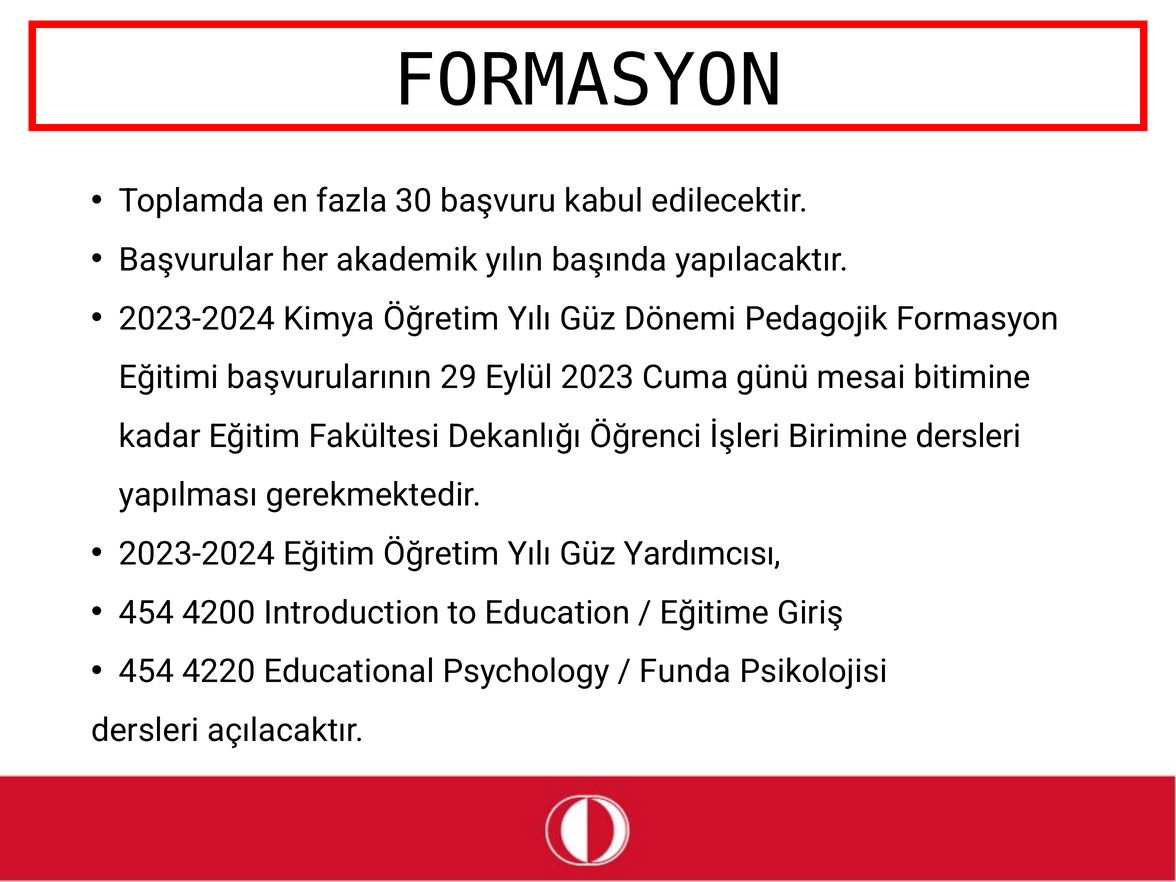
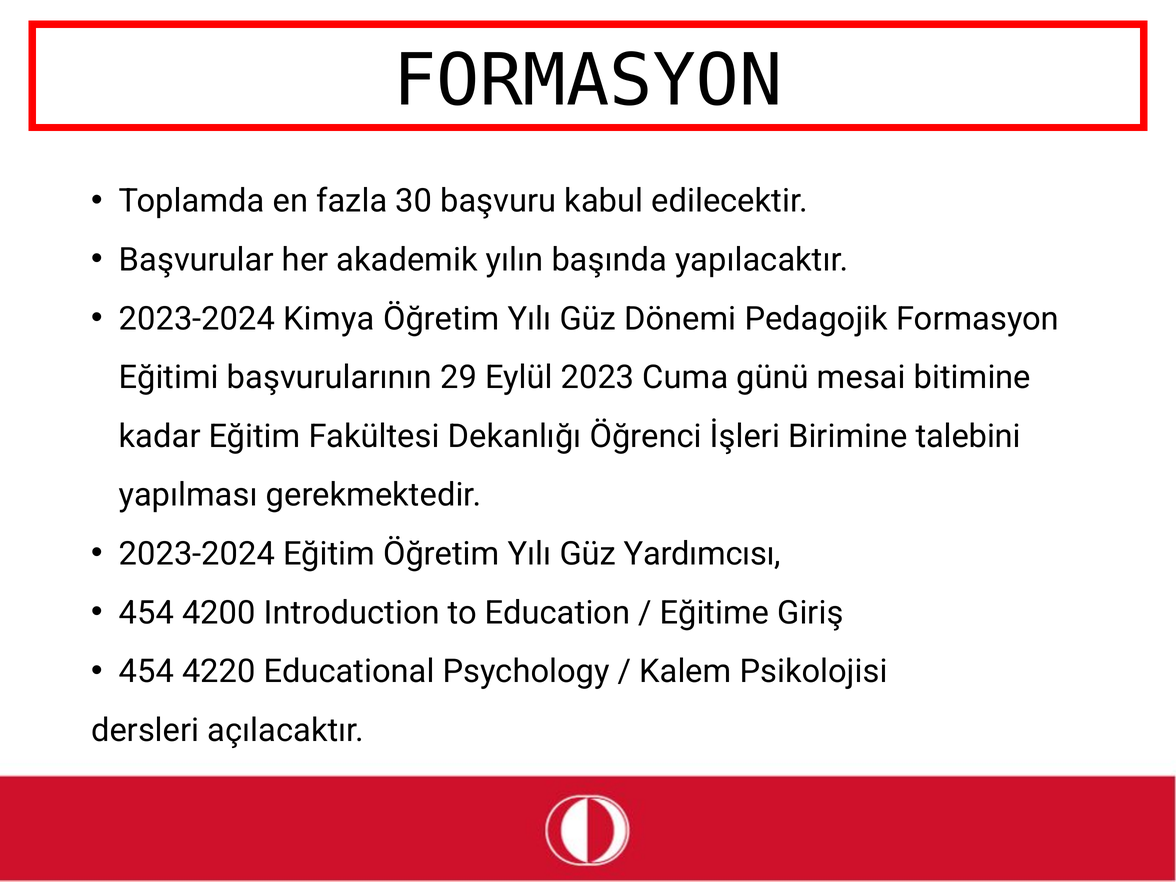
Birimine dersleri: dersleri -> talebini (968, 436)
Funda: Funda -> Kalem (685, 672)
